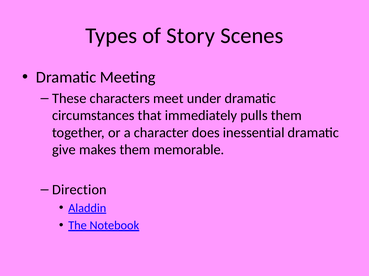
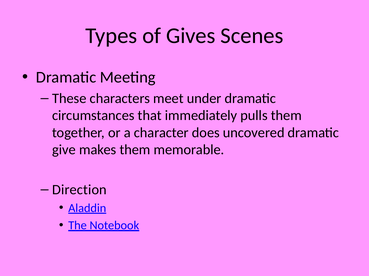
Story: Story -> Gives (191, 36)
inessential: inessential -> uncovered (254, 133)
